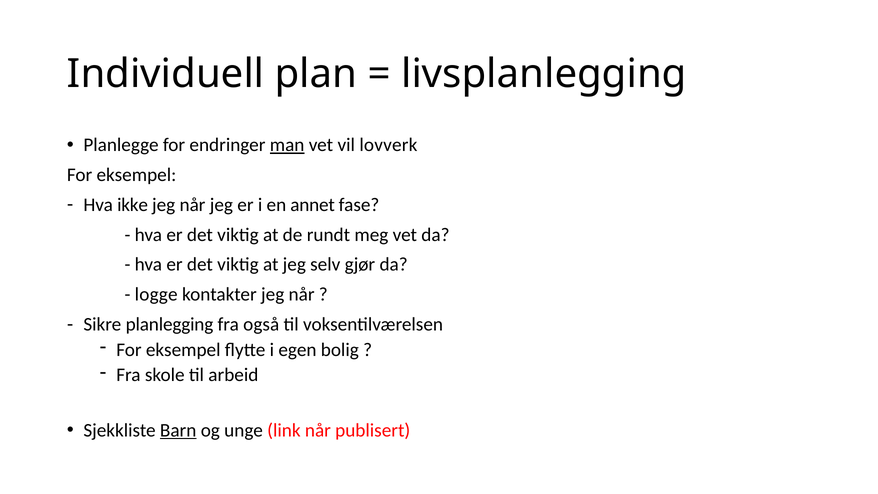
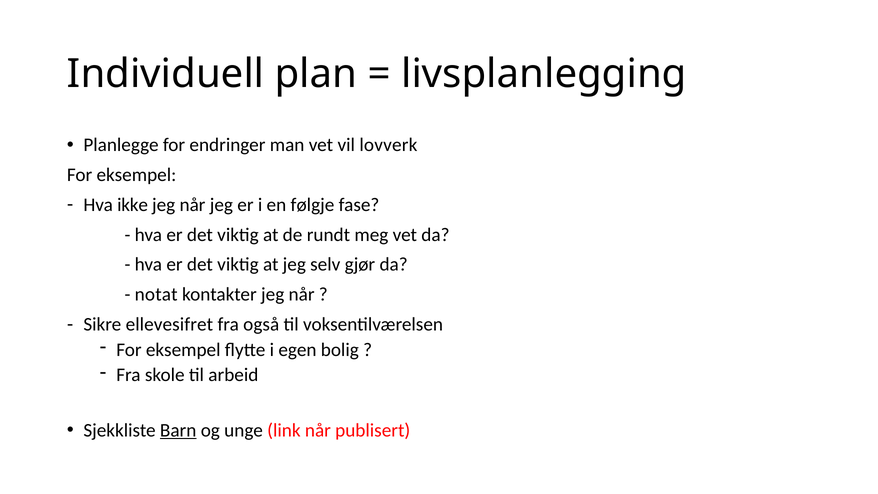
man underline: present -> none (287, 145)
annet: annet -> følgje (312, 205)
logge: logge -> notat (156, 294)
planlegging: planlegging -> ellevesifret (169, 324)
